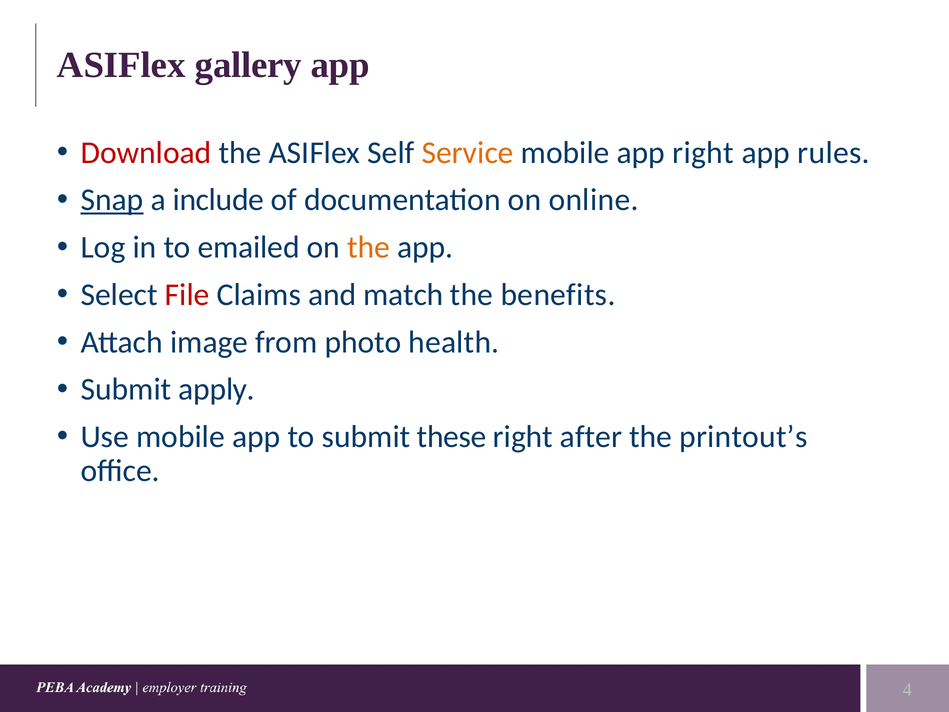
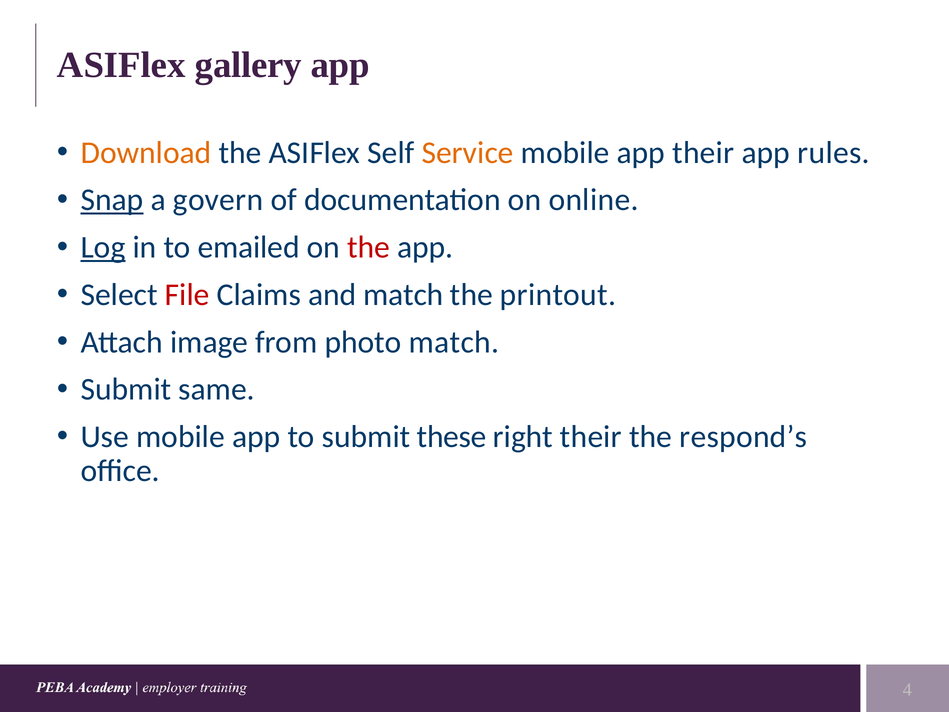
Download colour: red -> orange (146, 153)
app right: right -> their (703, 153)
include: include -> govern (218, 200)
Log underline: none -> present (103, 247)
the colour: orange -> red (368, 247)
benefits: benefits -> printout (558, 295)
photo health: health -> match (454, 342)
apply: apply -> same (217, 389)
right after: after -> their (591, 437)
printout’s: printout’s -> respond’s (743, 437)
